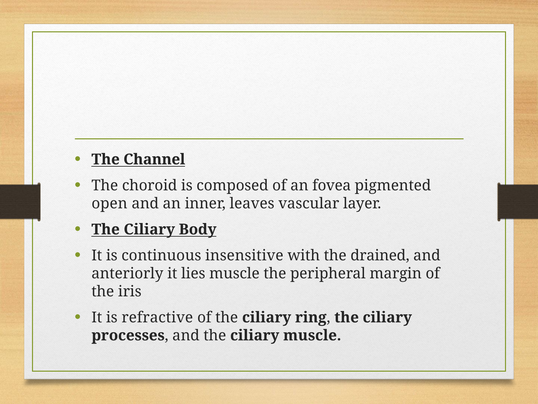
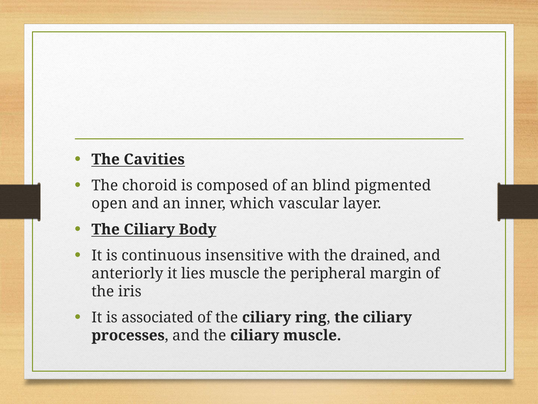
Channel: Channel -> Cavities (154, 159)
fovea: fovea -> blind (331, 185)
leaves: leaves -> which (252, 203)
refractive: refractive -> associated (157, 317)
